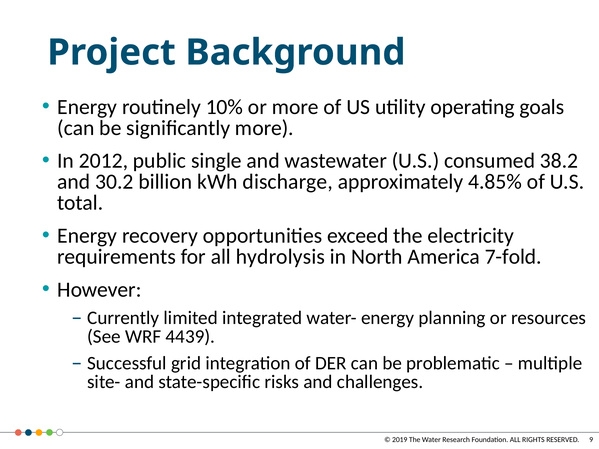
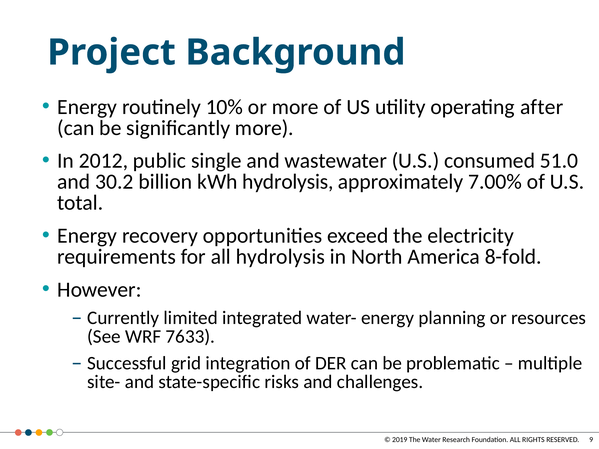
goals: goals -> after (542, 107)
38.2: 38.2 -> 51.0 (559, 161)
kWh discharge: discharge -> hydrolysis (288, 182)
4.85%: 4.85% -> 7.00% (495, 182)
7-fold: 7-fold -> 8-fold (513, 257)
4439: 4439 -> 7633 (190, 337)
